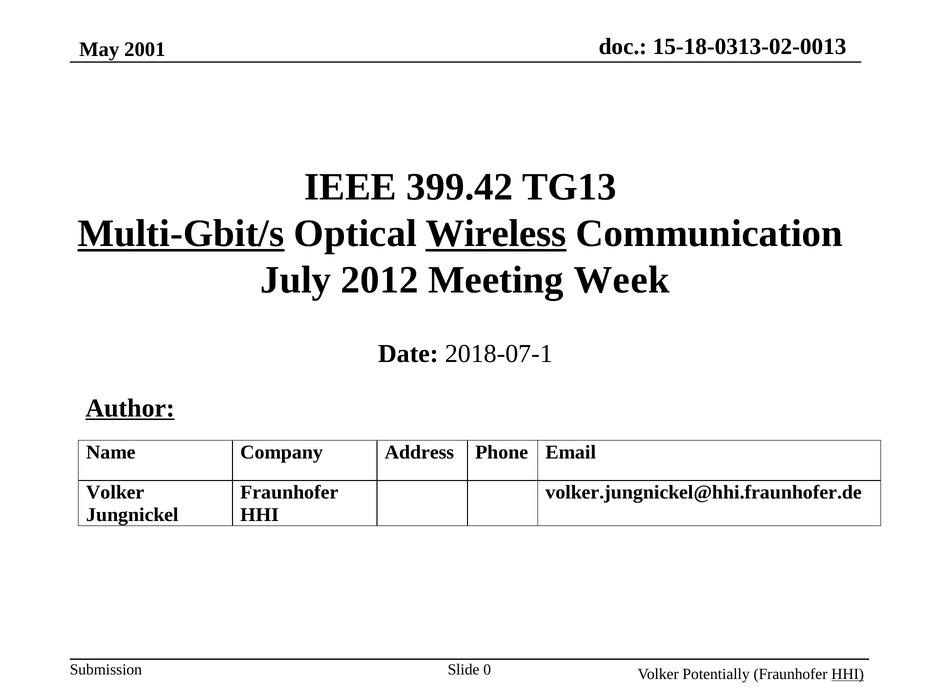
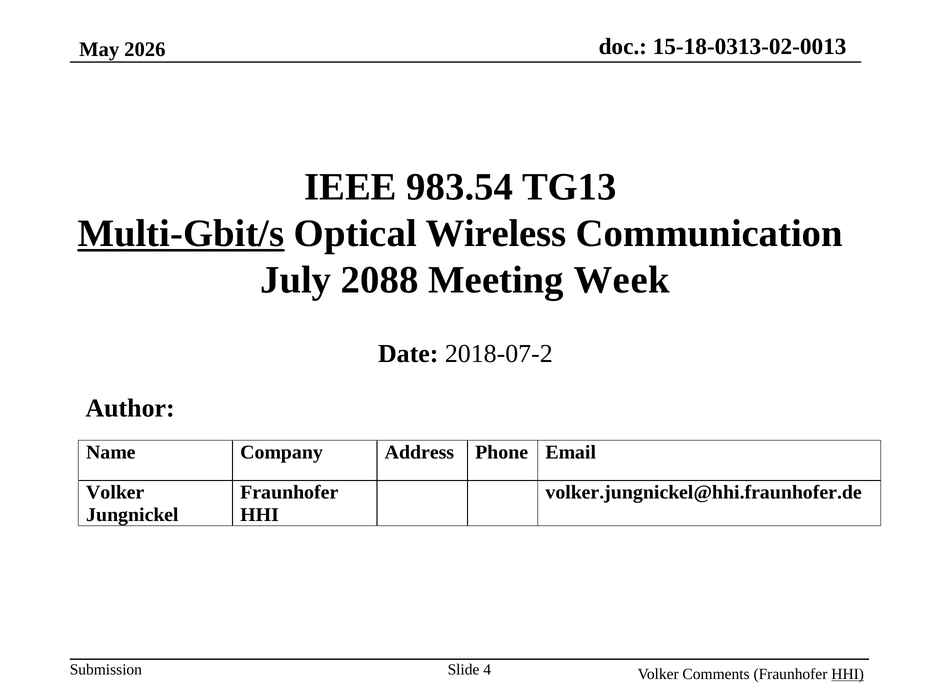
2001: 2001 -> 2026 (145, 50)
399.42: 399.42 -> 983.54 (460, 187)
Wireless underline: present -> none (496, 234)
2012: 2012 -> 2088 (380, 280)
2018-07-1: 2018-07-1 -> 2018-07-2 (499, 354)
Author underline: present -> none (130, 408)
0: 0 -> 4 (487, 670)
Potentially: Potentially -> Comments (716, 674)
